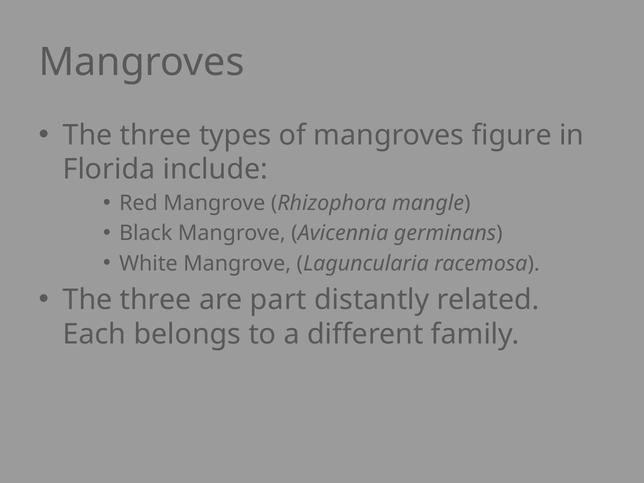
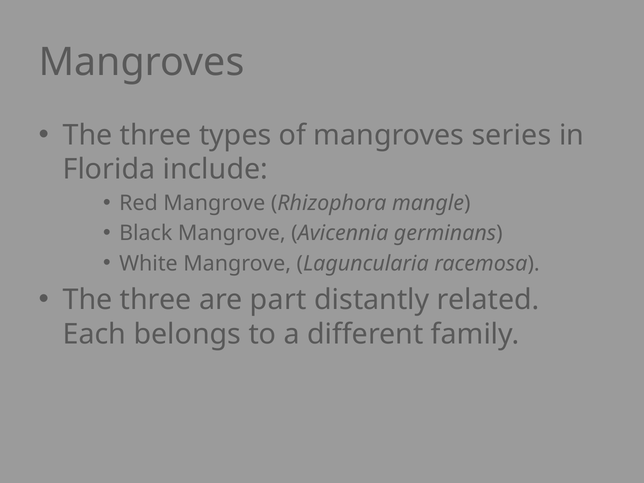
figure: figure -> series (511, 135)
